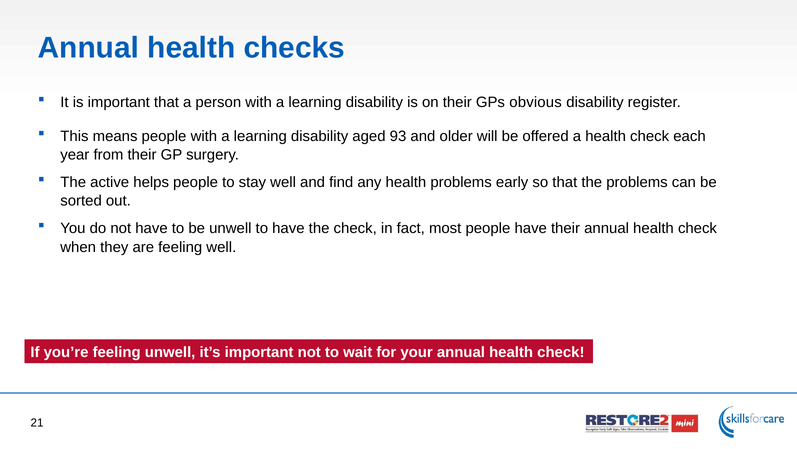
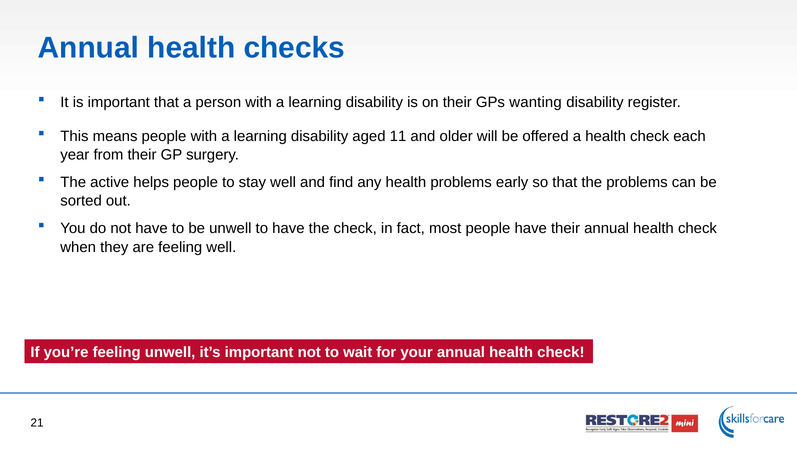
obvious: obvious -> wanting (536, 102)
93: 93 -> 11 (398, 136)
